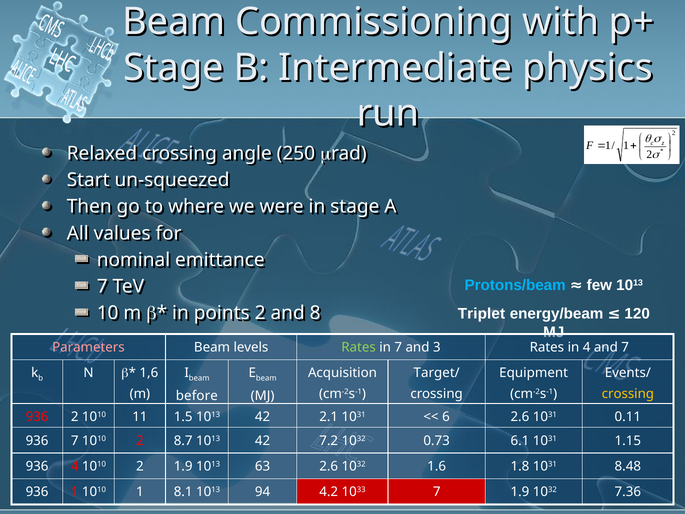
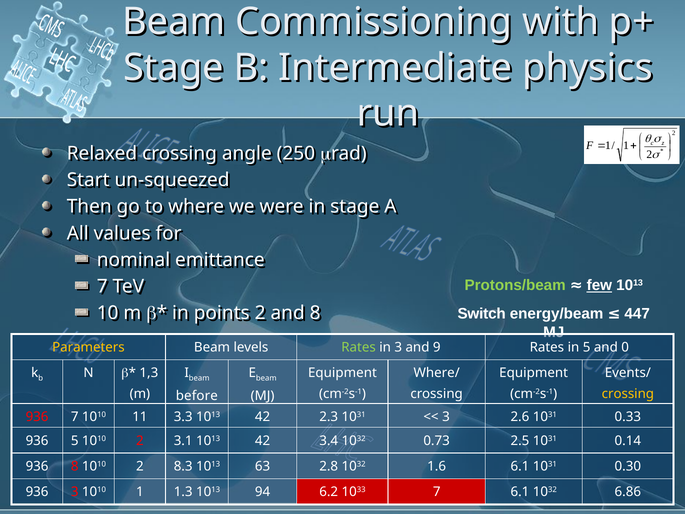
Protons/beam colour: light blue -> light green (515, 285)
few underline: none -> present (599, 285)
Triplet: Triplet -> Switch (482, 314)
120: 120 -> 447 (637, 314)
Parameters colour: pink -> yellow (88, 347)
in 7: 7 -> 3 (398, 347)
3: 3 -> 9 (437, 347)
in 4: 4 -> 5 (587, 347)
and 7: 7 -> 0 (625, 347)
1,6: 1,6 -> 1,3 (149, 373)
Acquisition: Acquisition -> Equipment (342, 373)
Target/: Target/ -> Where/ (437, 373)
936 2: 2 -> 7 (75, 417)
1.5: 1.5 -> 3.3 (183, 417)
2.1: 2.1 -> 2.3 (329, 417)
6: 6 -> 3 (446, 417)
0.11: 0.11 -> 0.33 (628, 417)
936 7: 7 -> 5 (75, 440)
8.7: 8.7 -> 3.1 (183, 440)
7.2: 7.2 -> 3.4 (329, 440)
6.1: 6.1 -> 2.5 (520, 440)
1.15: 1.15 -> 0.14 (628, 440)
936 4: 4 -> 8 (75, 466)
2 1.9: 1.9 -> 8.3 (183, 466)
63 2.6: 2.6 -> 2.8 (329, 466)
1.6 1.8: 1.8 -> 6.1 (520, 466)
8.48: 8.48 -> 0.30 (628, 466)
936 1: 1 -> 3 (75, 492)
8.1: 8.1 -> 1.3 (183, 492)
4.2: 4.2 -> 6.2 (329, 492)
7 1.9: 1.9 -> 6.1 (520, 492)
7.36: 7.36 -> 6.86 (628, 492)
